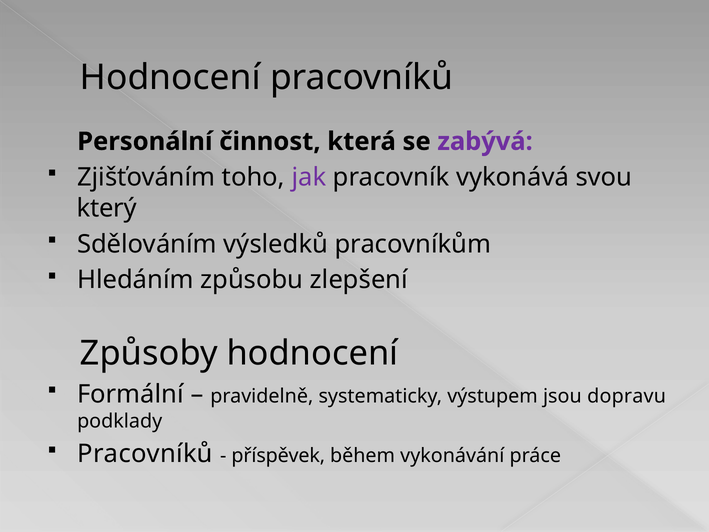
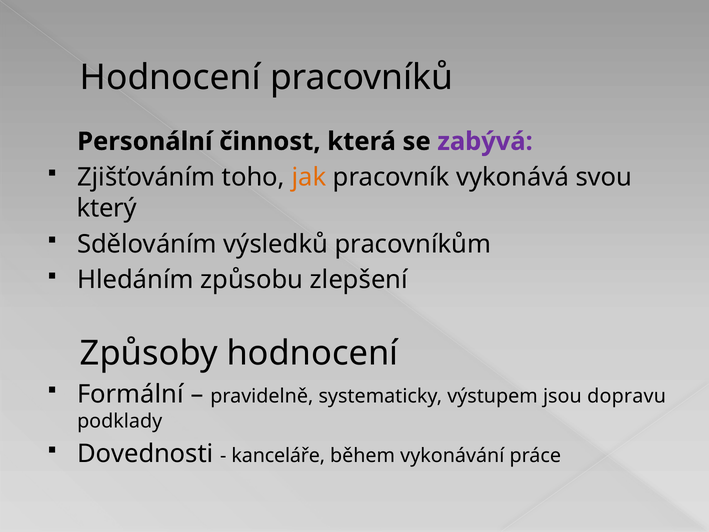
jak colour: purple -> orange (309, 177)
Pracovníků: Pracovníků -> Dovednosti (145, 454)
příspěvek: příspěvek -> kanceláře (278, 456)
